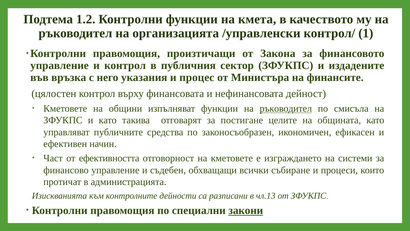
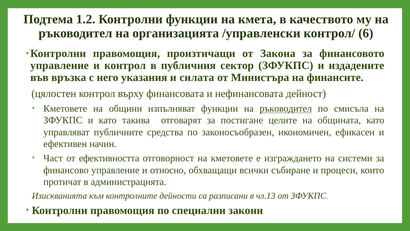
1: 1 -> 6 (366, 33)
процес: процес -> силата (197, 77)
съдебен: съдебен -> относно (168, 170)
закони underline: present -> none (246, 210)
